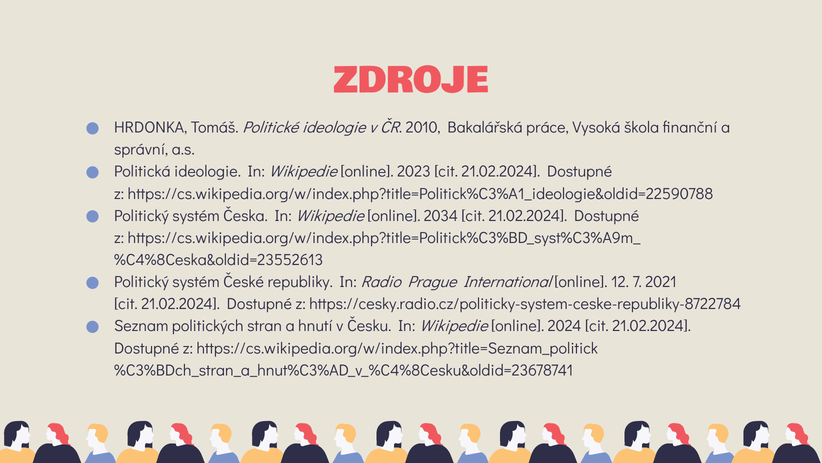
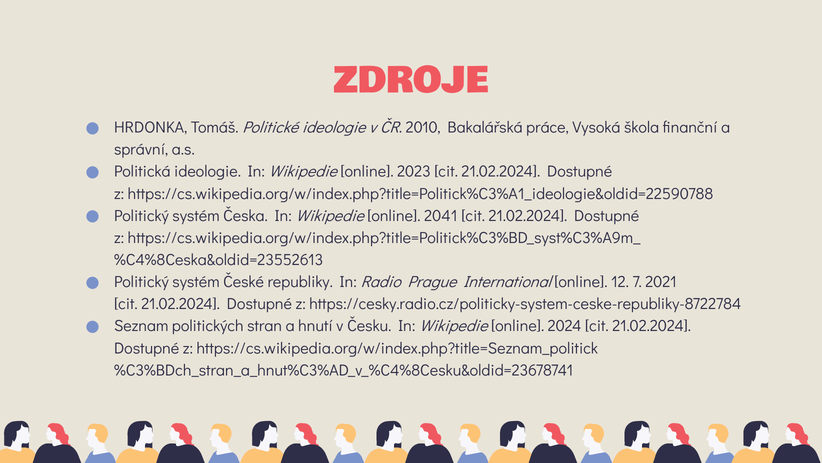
2034: 2034 -> 2041 (441, 216)
